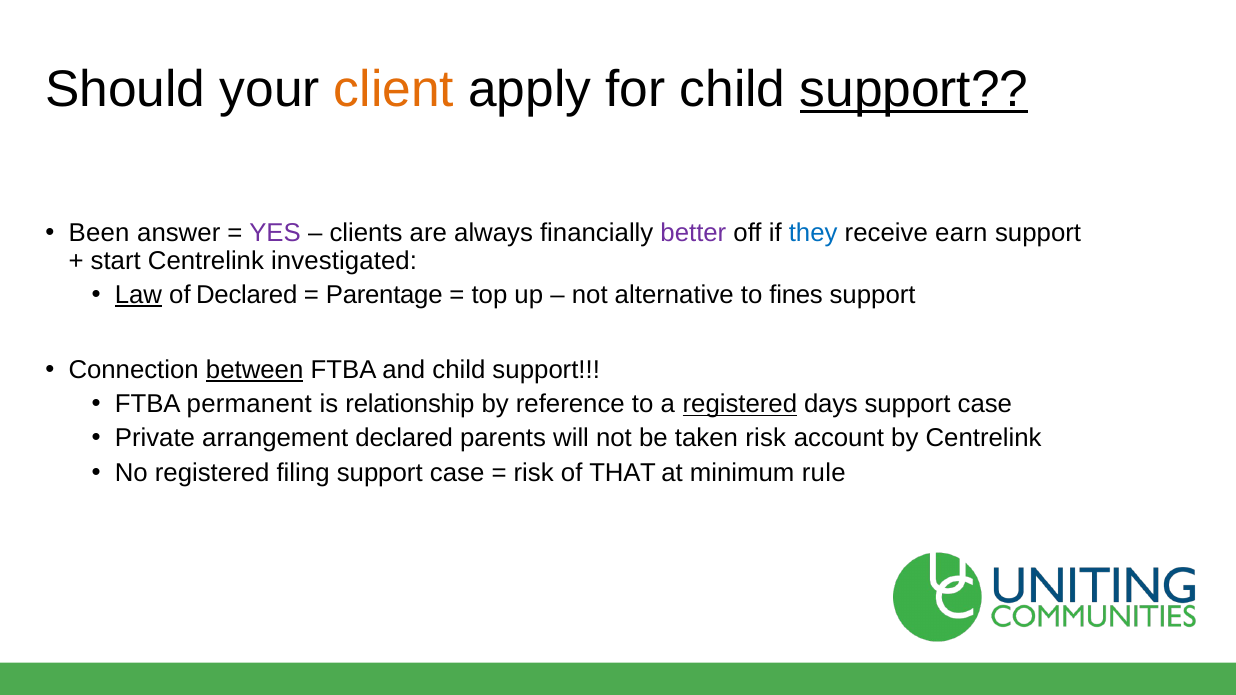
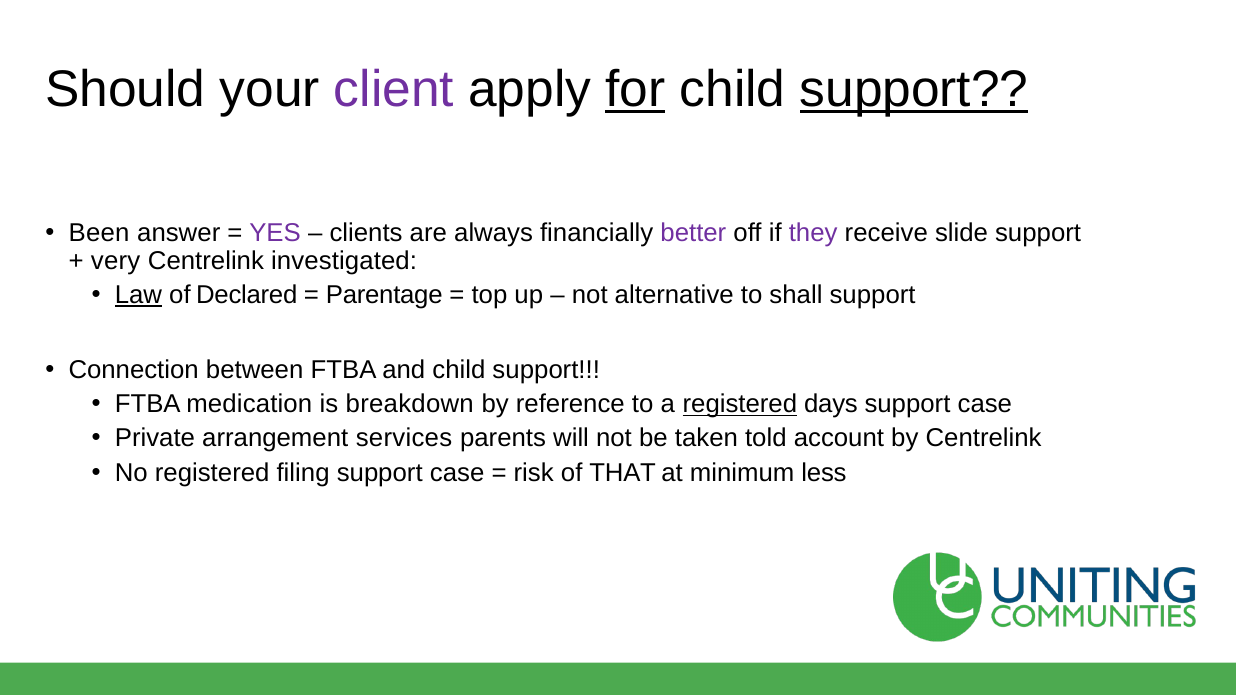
client colour: orange -> purple (394, 90)
for underline: none -> present (635, 90)
they colour: blue -> purple (813, 233)
earn: earn -> slide (961, 233)
start: start -> very (116, 261)
fines: fines -> shall (796, 295)
between underline: present -> none (255, 370)
permanent: permanent -> medication (249, 404)
relationship: relationship -> breakdown (410, 404)
arrangement declared: declared -> services (404, 439)
taken risk: risk -> told (766, 439)
rule: rule -> less (824, 473)
